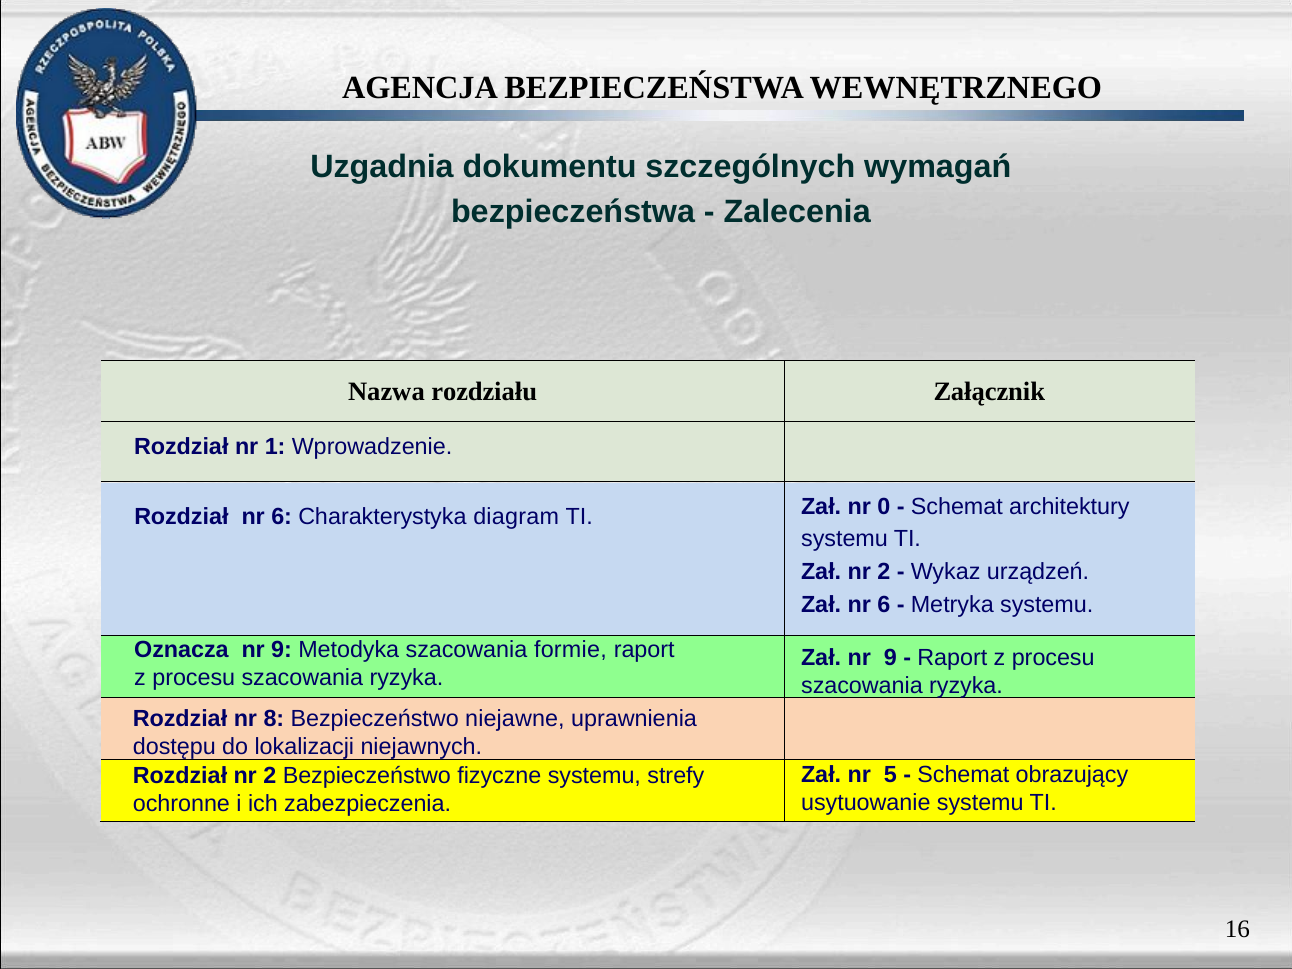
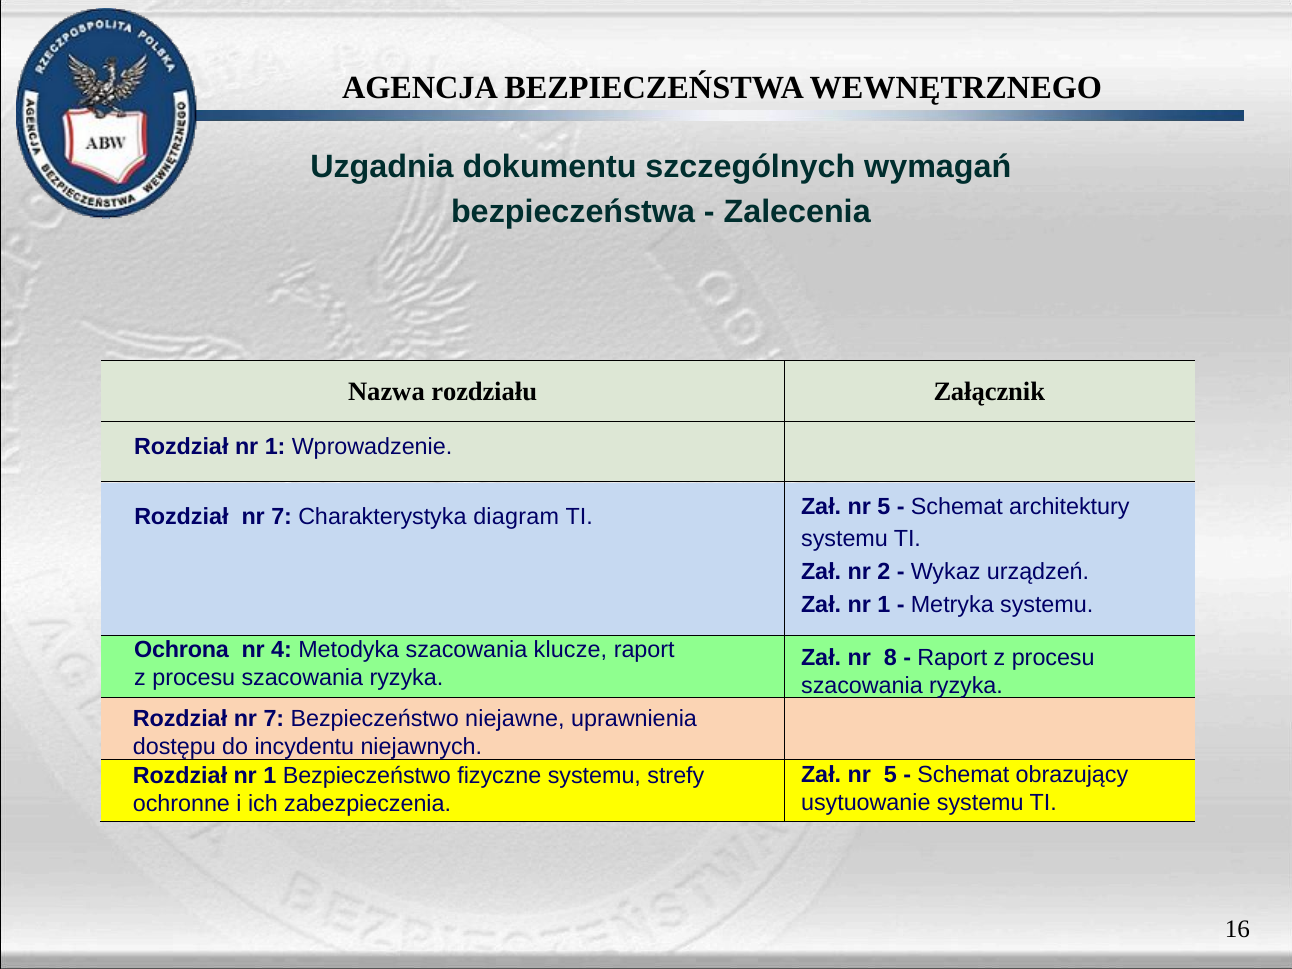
6: 6 -> 7 (282, 517)
TI Zał nr 0: 0 -> 5 (884, 506)
Zał nr 6: 6 -> 1 (884, 605)
Oznacza: Oznacza -> Ochrona (182, 650)
9: 9 -> 4 (282, 650)
formie: formie -> klucze (570, 650)
Zał nr 9: 9 -> 8 (890, 657)
8: 8 -> 7 (274, 718)
lokalizacji: lokalizacji -> incydentu (304, 746)
2: 2 -> 1 (270, 776)
